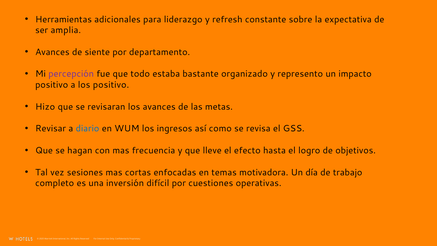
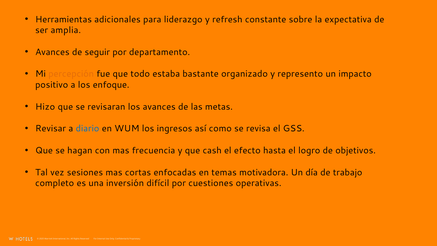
siente: siente -> seguir (97, 52)
percepción colour: purple -> orange (71, 74)
los positivo: positivo -> enfoque (111, 85)
lleve: lleve -> cash (212, 150)
